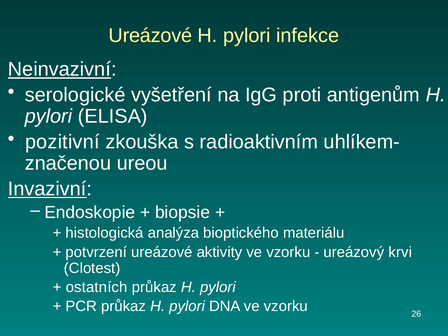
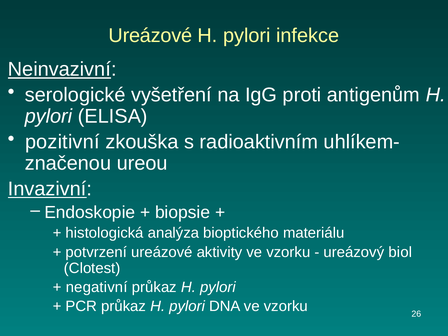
krvi: krvi -> biol (400, 252)
ostatních: ostatních -> negativní (97, 287)
